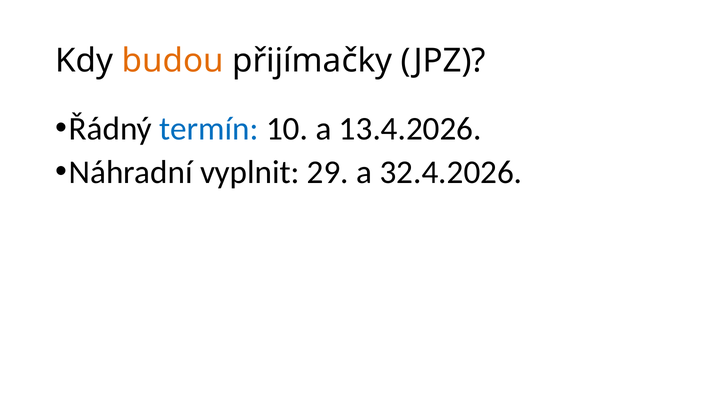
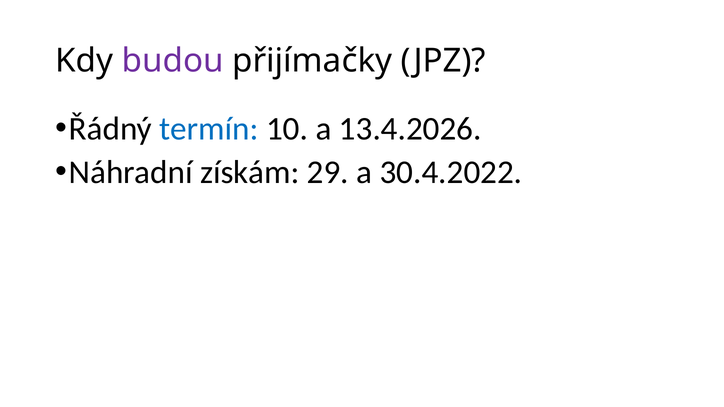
budou colour: orange -> purple (173, 61)
vyplnit: vyplnit -> získám (250, 172)
32.4.2026: 32.4.2026 -> 30.4.2022 (451, 172)
